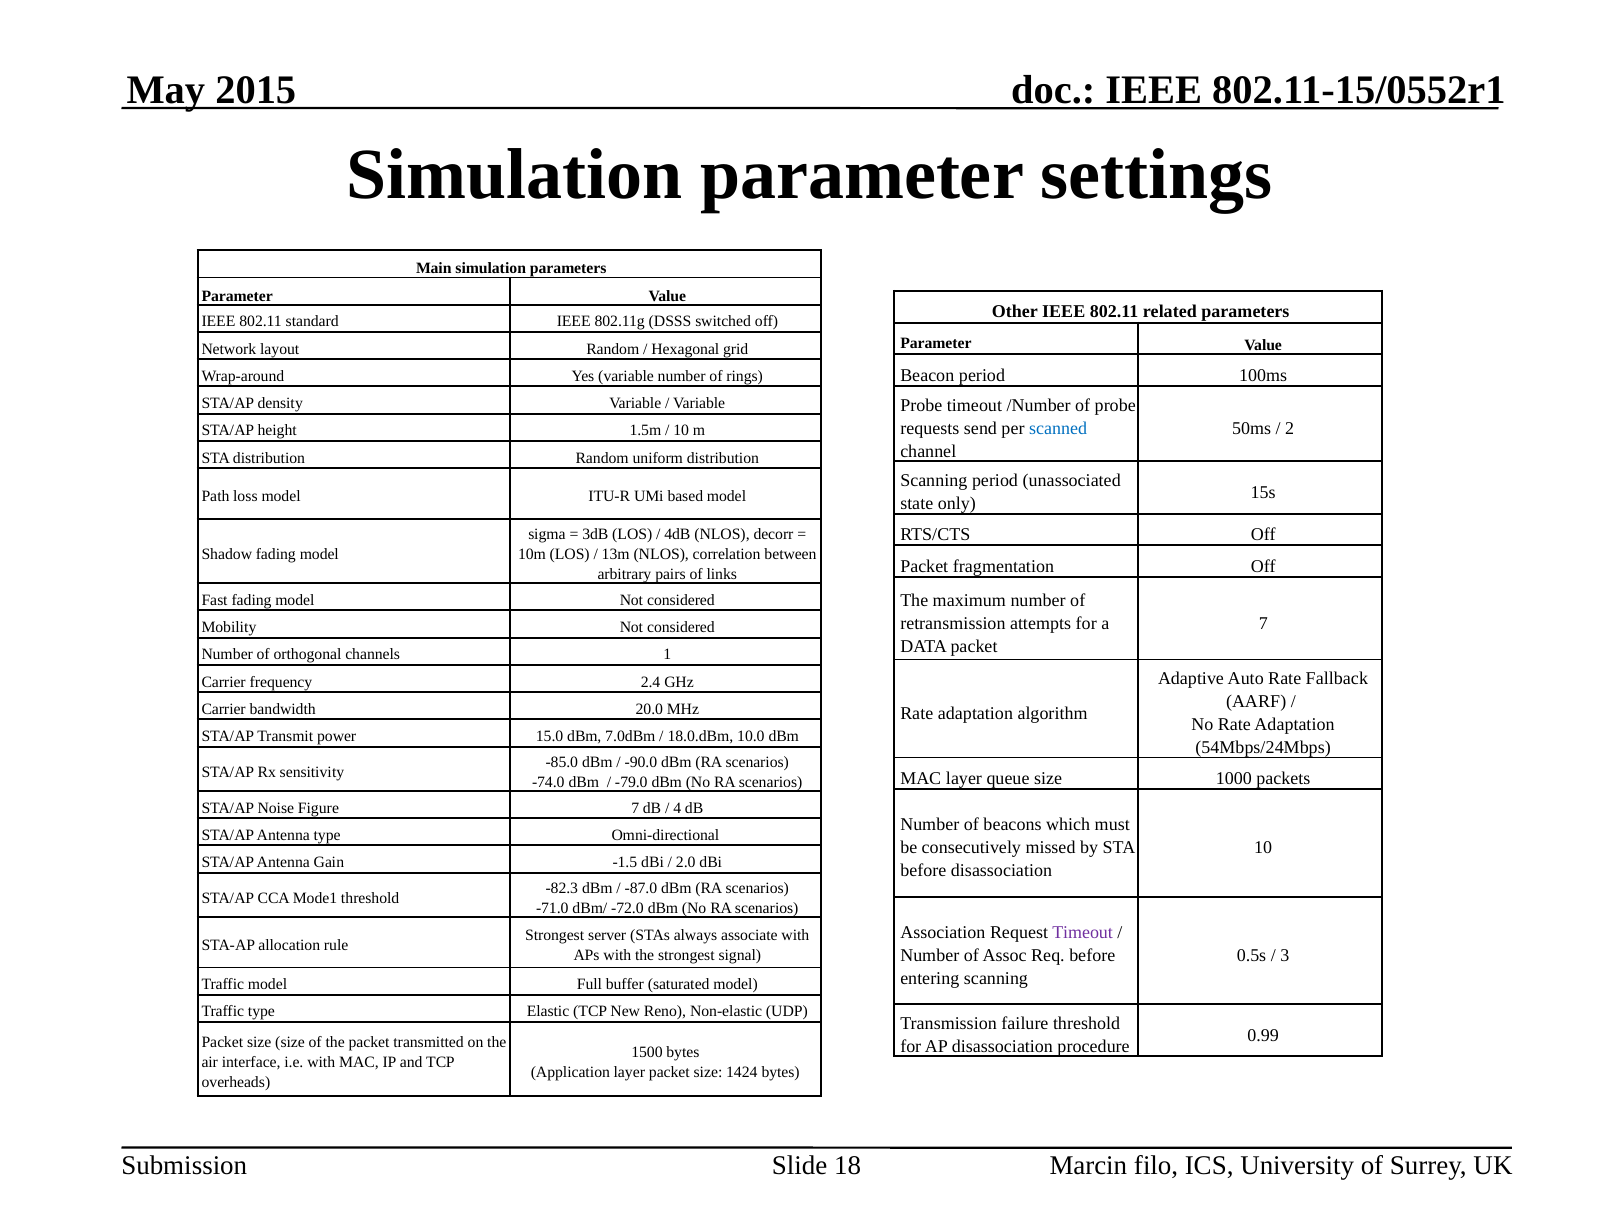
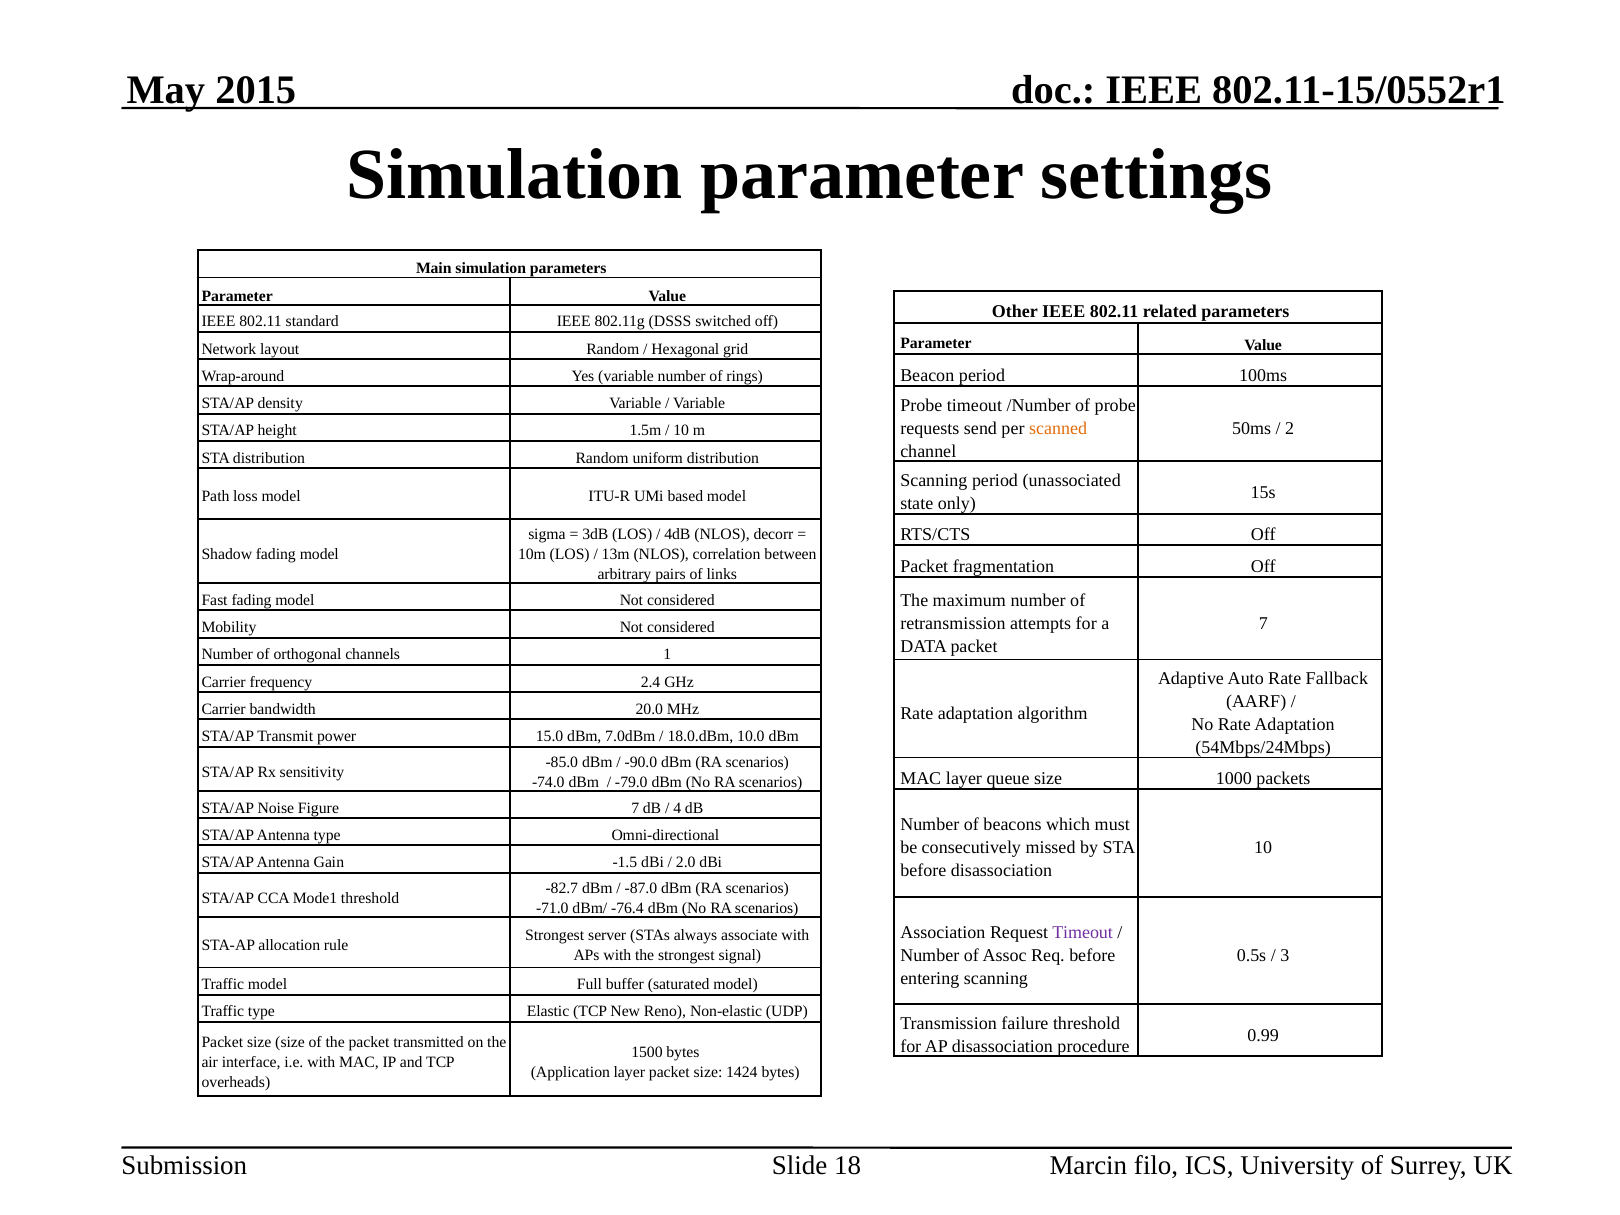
scanned colour: blue -> orange (1058, 429)
-82.3: -82.3 -> -82.7 (562, 888)
-72.0: -72.0 -> -76.4 (627, 908)
